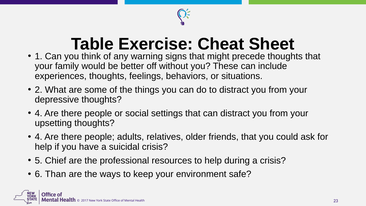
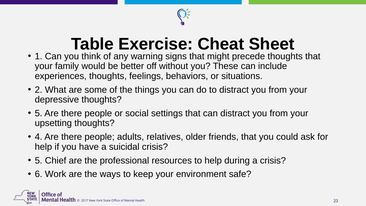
4: 4 -> 5 (39, 113)
Than: Than -> Work (56, 174)
